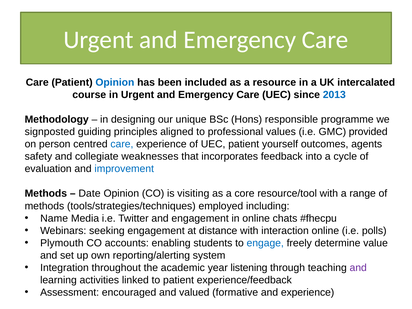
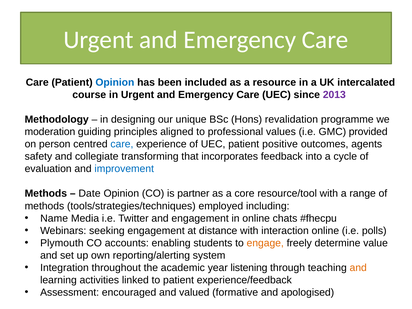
2013 colour: blue -> purple (334, 95)
responsible: responsible -> revalidation (291, 119)
signposted: signposted -> moderation (50, 132)
yourself: yourself -> positive (280, 144)
weaknesses: weaknesses -> transforming (150, 157)
visiting: visiting -> partner (193, 194)
engage colour: blue -> orange (265, 243)
and colour: purple -> orange (358, 268)
and experience: experience -> apologised (308, 292)
